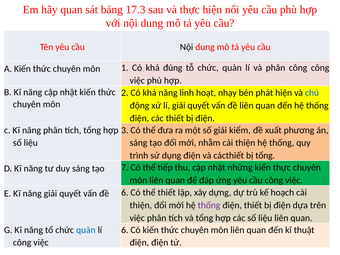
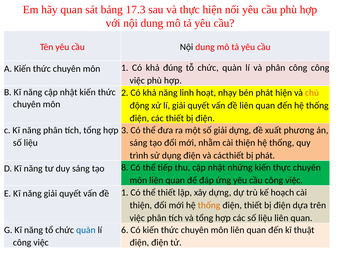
chủ colour: blue -> orange (312, 93)
giải kiểm: kiểm -> dựng (240, 130)
bị tổng: tổng -> phát (265, 156)
7: 7 -> 8 (125, 168)
đề 6: 6 -> 1 (125, 192)
thống colour: purple -> orange (209, 205)
